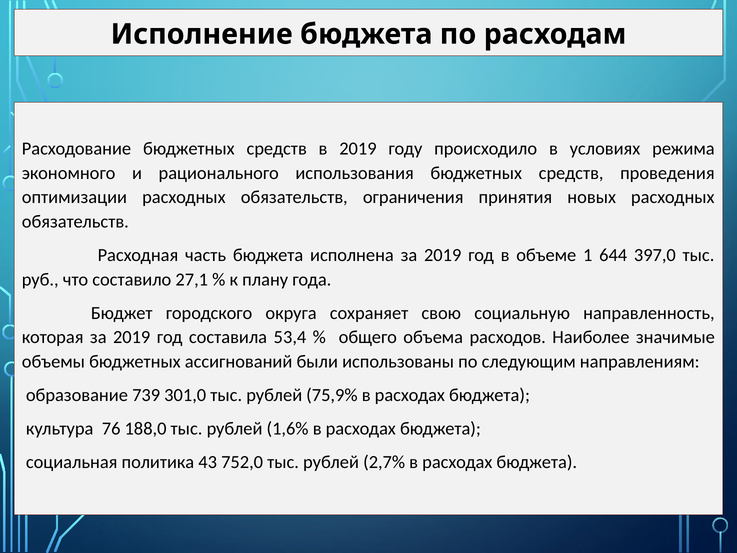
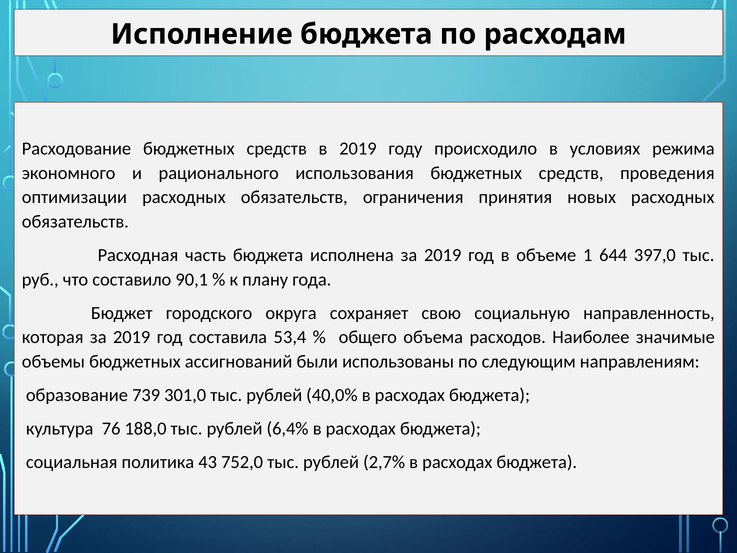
27,1: 27,1 -> 90,1 (192, 279)
75,9%: 75,9% -> 40,0% (332, 395)
1,6%: 1,6% -> 6,4% (288, 428)
